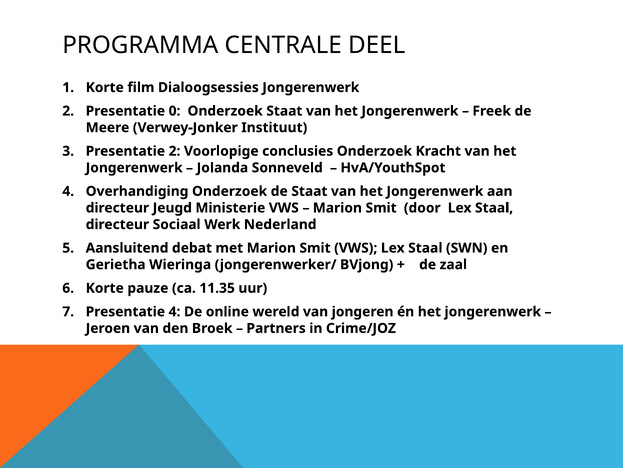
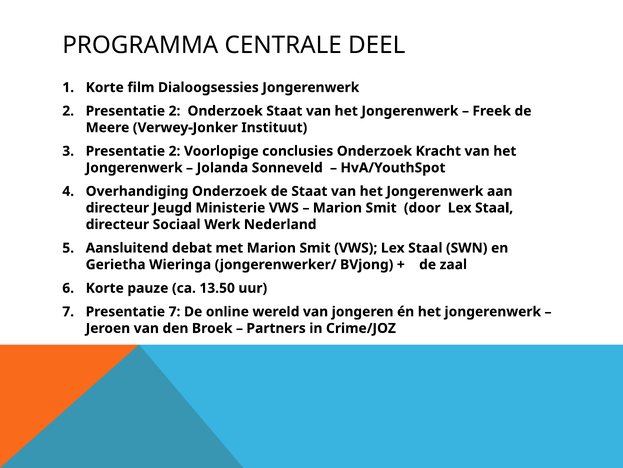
2 Presentatie 0: 0 -> 2 (175, 111)
11.35: 11.35 -> 13.50 (217, 288)
Presentatie 4: 4 -> 7 (175, 311)
